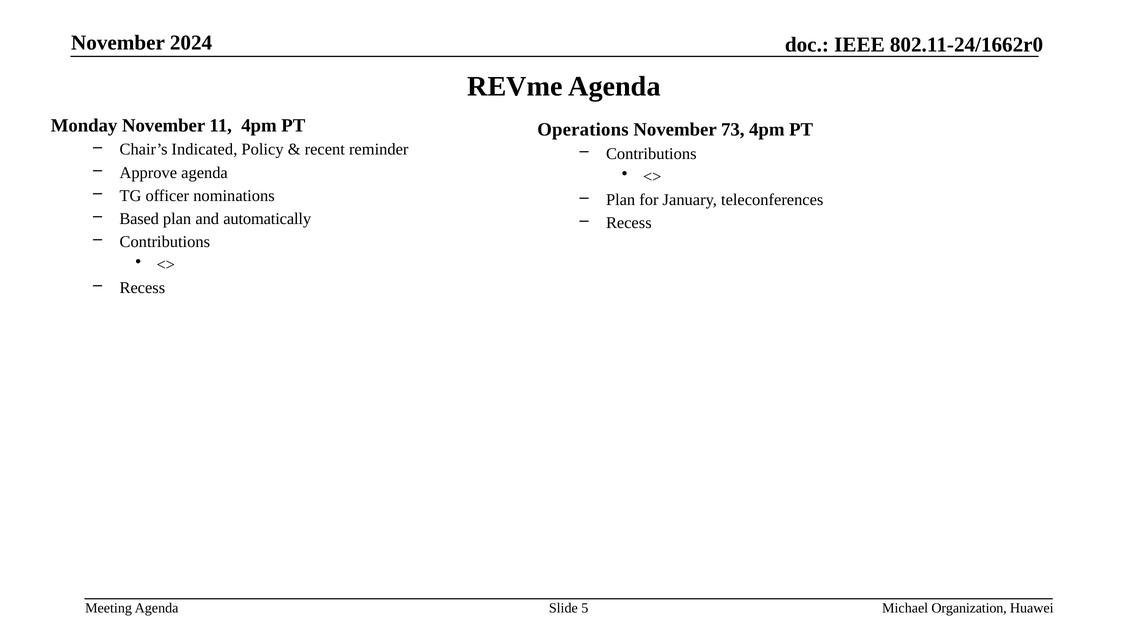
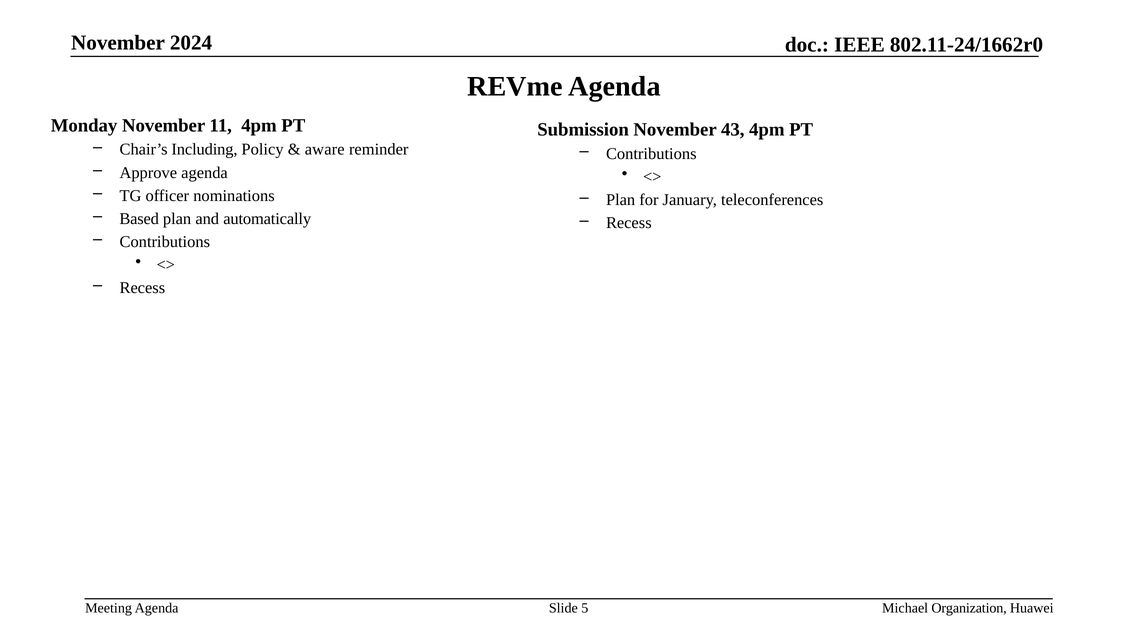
Operations: Operations -> Submission (583, 130)
73: 73 -> 43 (733, 130)
Indicated: Indicated -> Including (205, 150)
recent: recent -> aware (325, 150)
